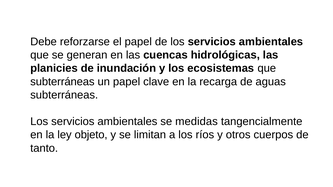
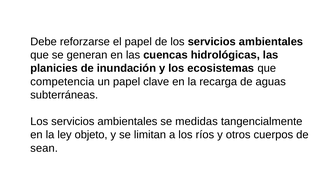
subterráneas: subterráneas -> competencia (62, 82)
tanto: tanto -> sean (44, 148)
